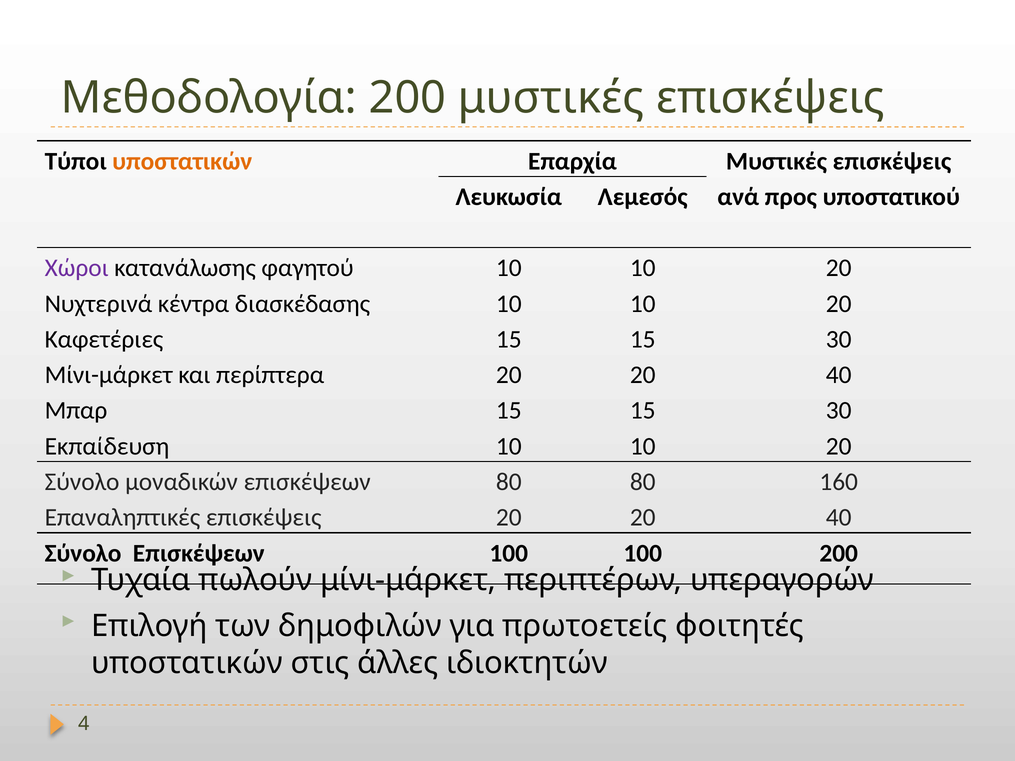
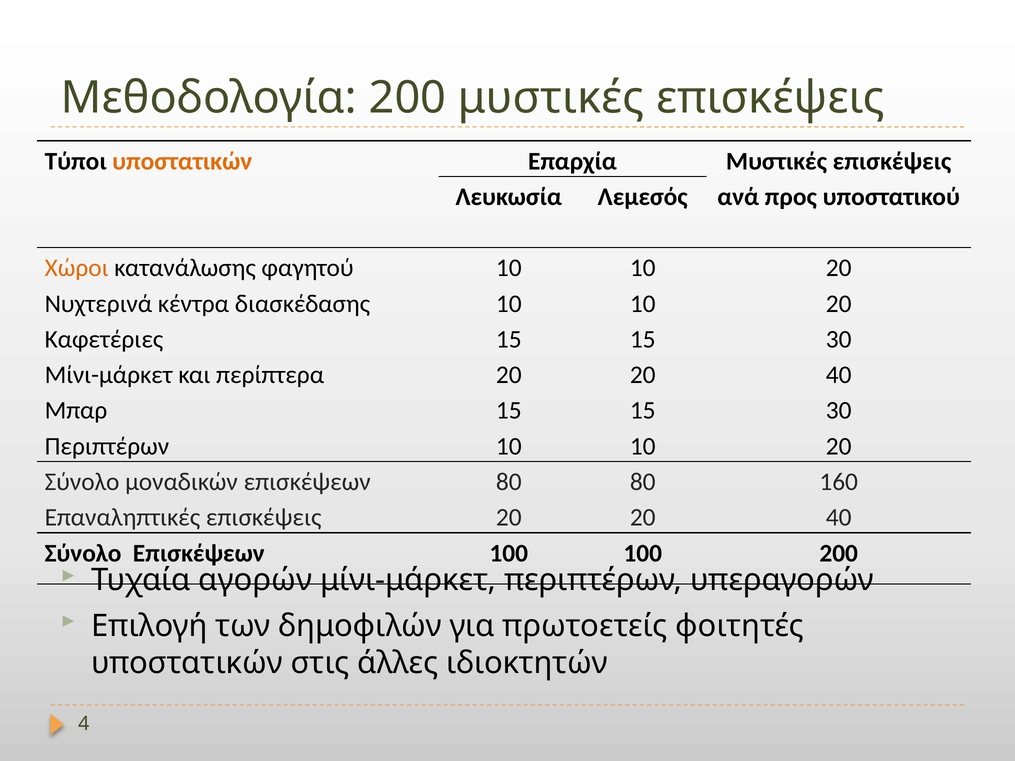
Χώροι colour: purple -> orange (77, 268)
Εκπαίδευση: Εκπαίδευση -> Περιπτέρων (107, 446)
πωλούν: πωλούν -> αγορών (255, 580)
